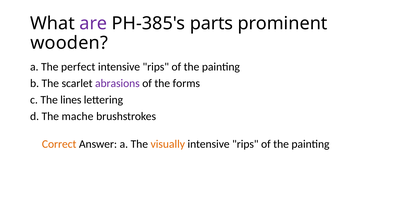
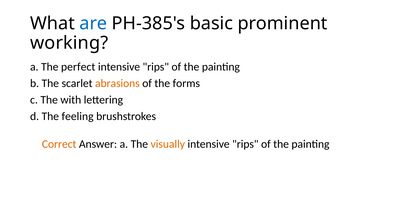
are colour: purple -> blue (93, 23)
parts: parts -> basic (211, 23)
wooden: wooden -> working (69, 43)
abrasions colour: purple -> orange (117, 83)
lines: lines -> with (71, 100)
mache: mache -> feeling (78, 116)
